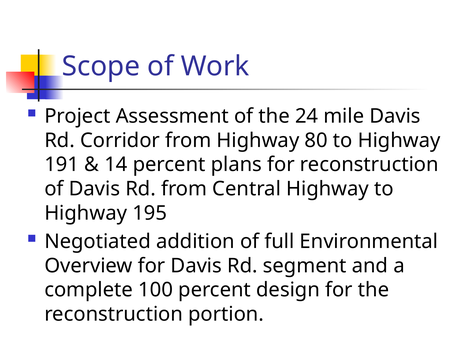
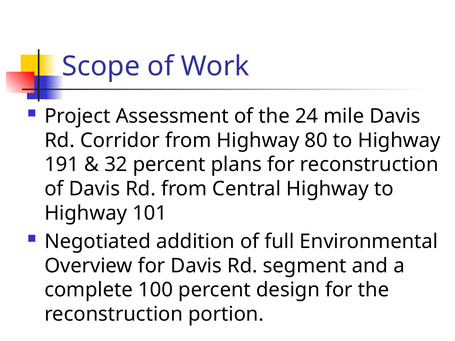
14: 14 -> 32 (116, 165)
195: 195 -> 101 (150, 213)
